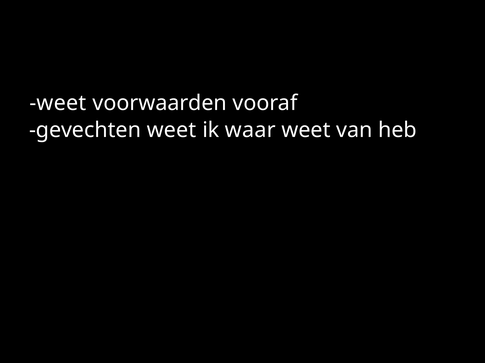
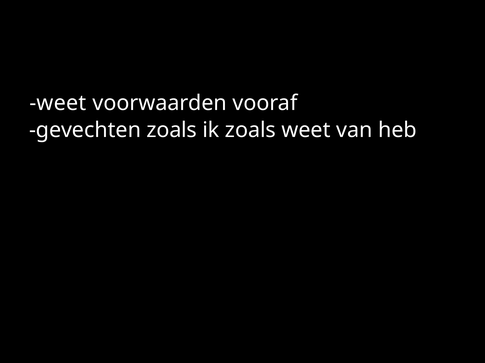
gevechten weet: weet -> zoals (172, 130)
ik waar: waar -> zoals (250, 130)
